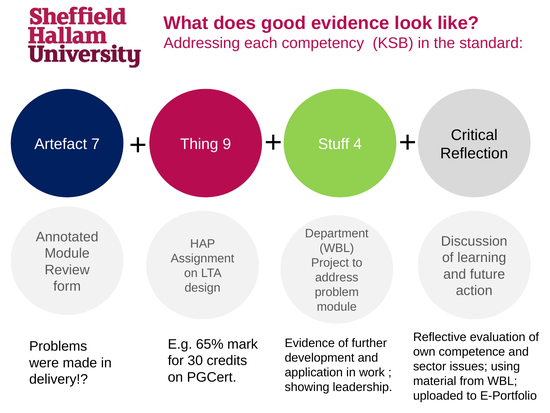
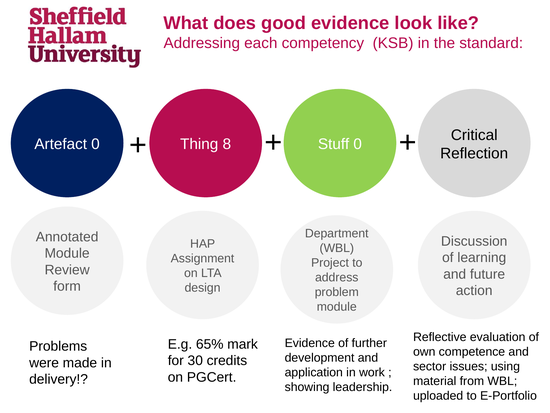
Artefact 7: 7 -> 0 (95, 144)
9: 9 -> 8 (227, 144)
Stuff 4: 4 -> 0 (358, 144)
